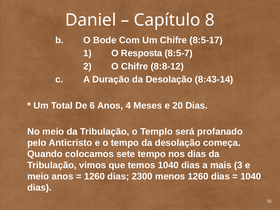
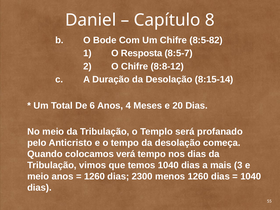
8:5-17: 8:5-17 -> 8:5-82 (206, 40)
8:43-14: 8:43-14 -> 8:15-14 (214, 79)
sete: sete -> verá (126, 154)
